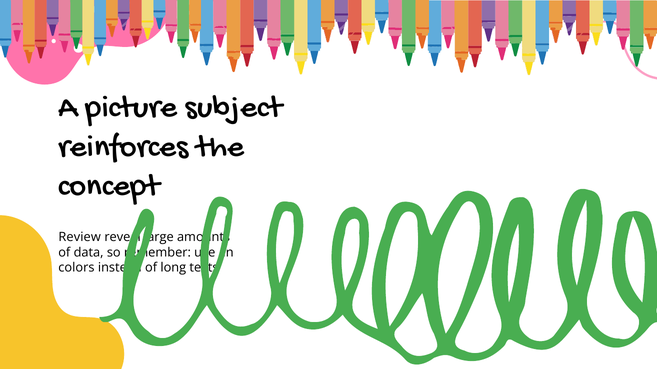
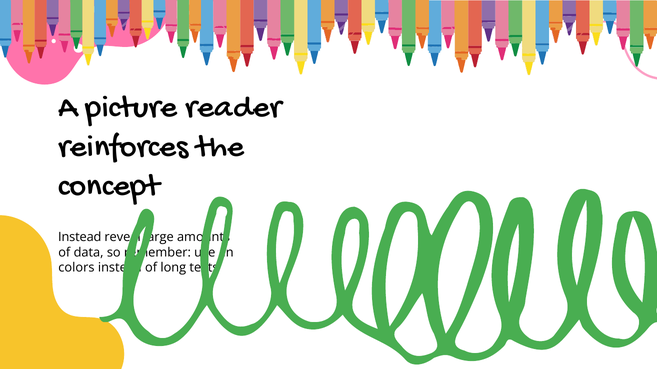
subject: subject -> reader (233, 105)
Review: Review -> Instead (80, 237)
